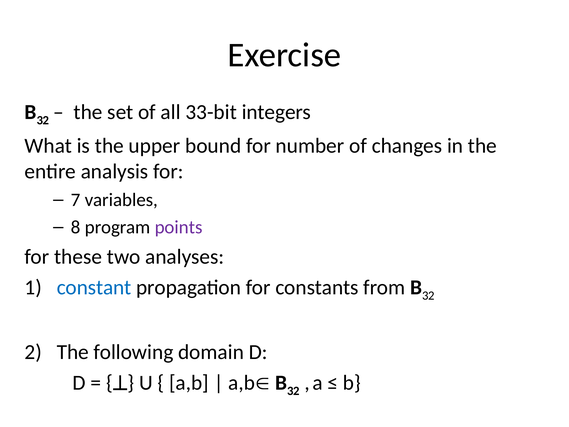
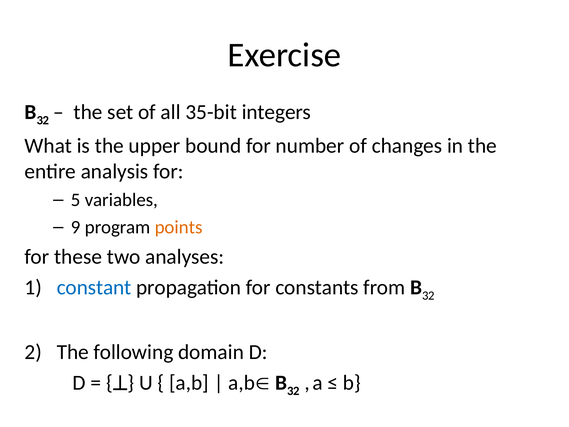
33-bit: 33-bit -> 35-bit (211, 112)
7: 7 -> 5 (76, 200)
8: 8 -> 9 (76, 227)
points colour: purple -> orange (179, 227)
